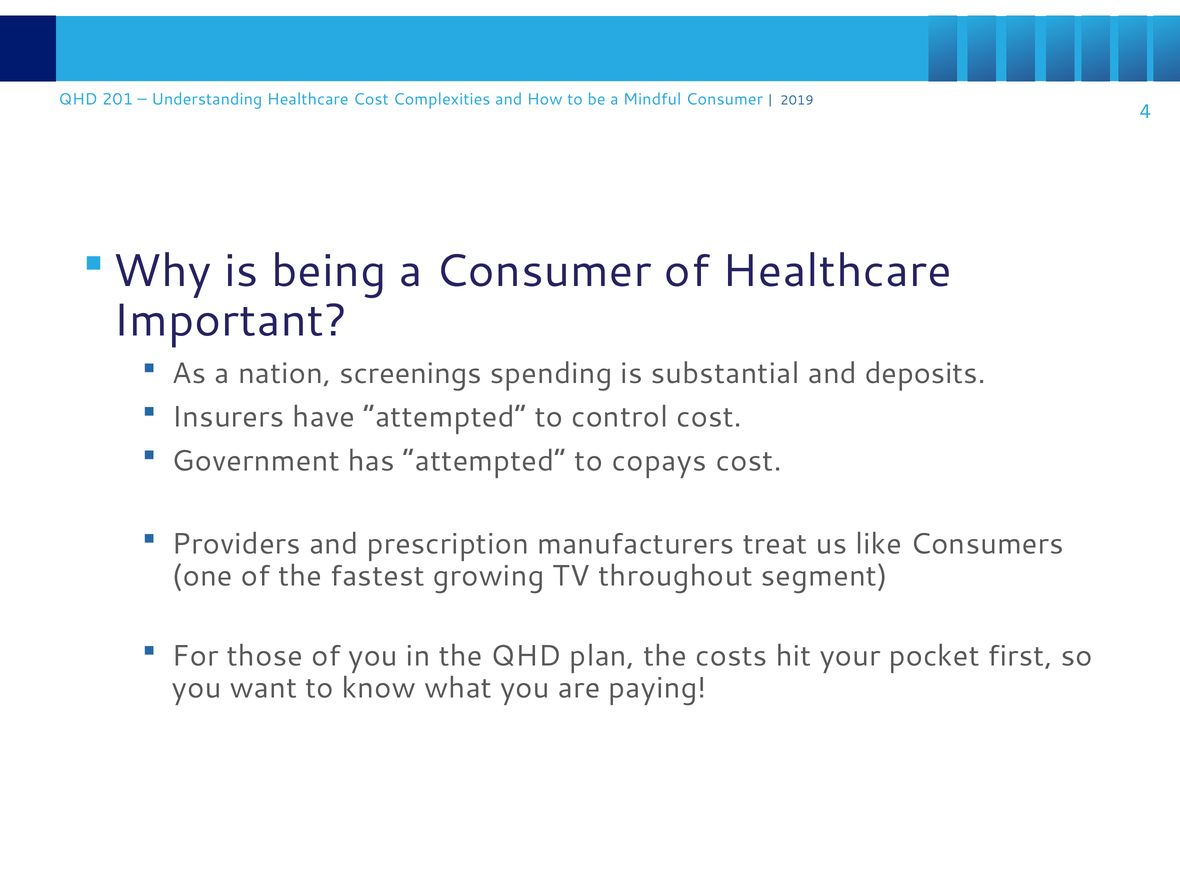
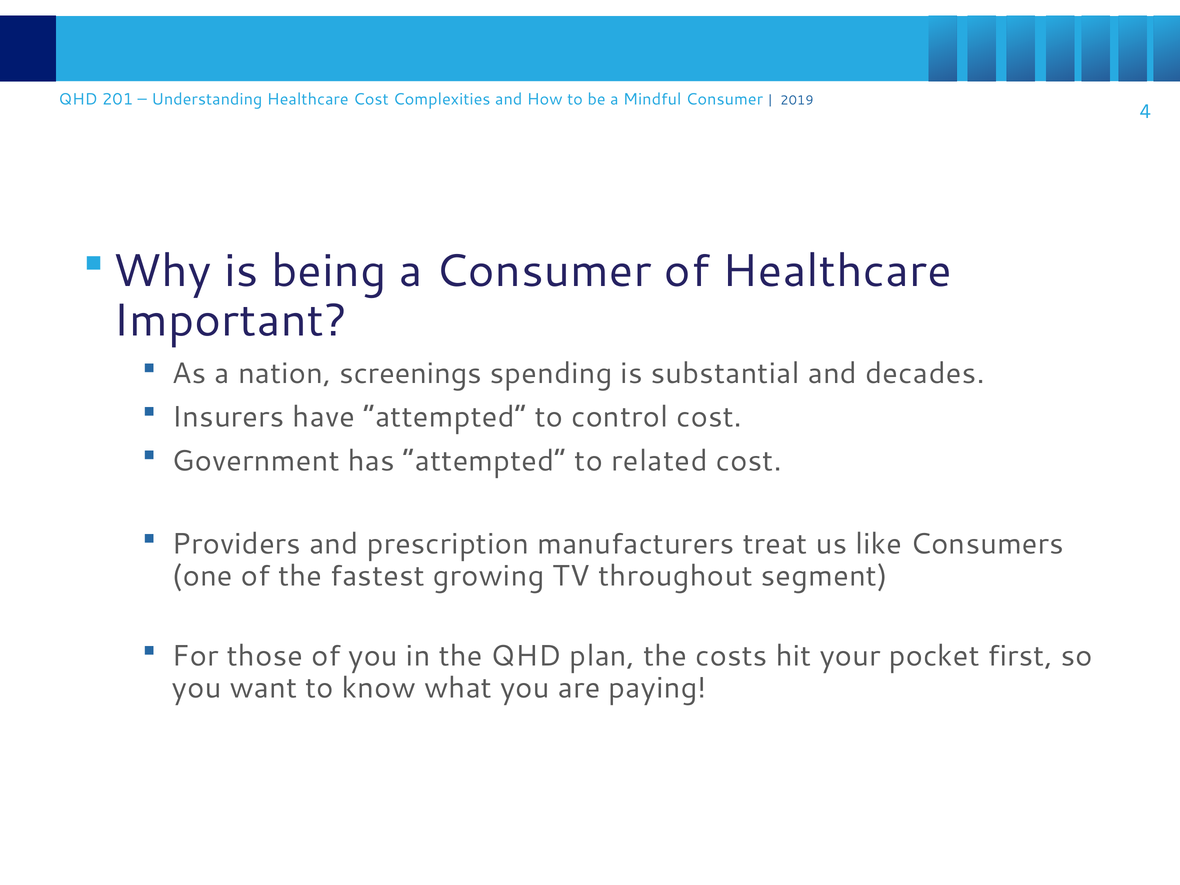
deposits: deposits -> decades (925, 374)
copays: copays -> related (659, 461)
